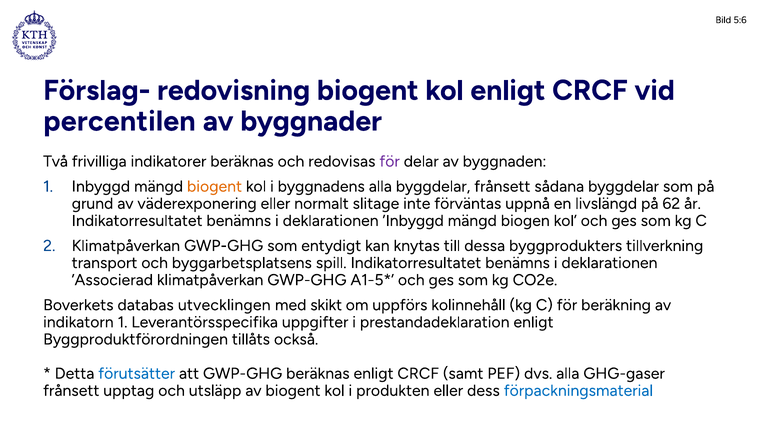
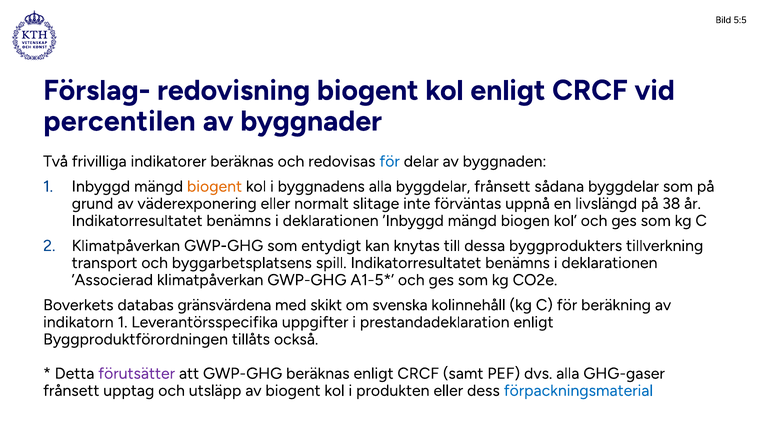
5:6: 5:6 -> 5:5 (740, 20)
för colour: purple -> blue (390, 161)
62: 62 -> 38 (671, 204)
utvecklingen: utvecklingen -> gränsvärdena (224, 305)
uppförs: uppförs -> svenska (400, 305)
förutsätter colour: blue -> purple (137, 374)
